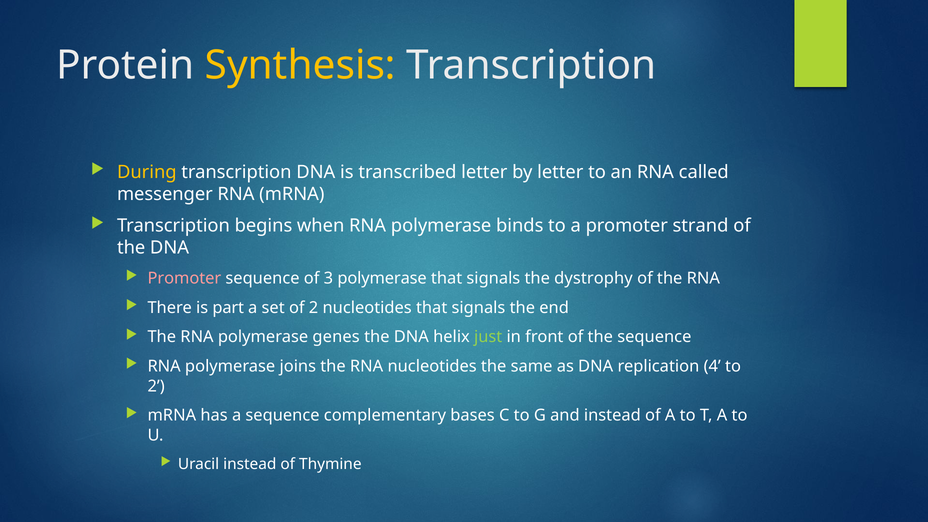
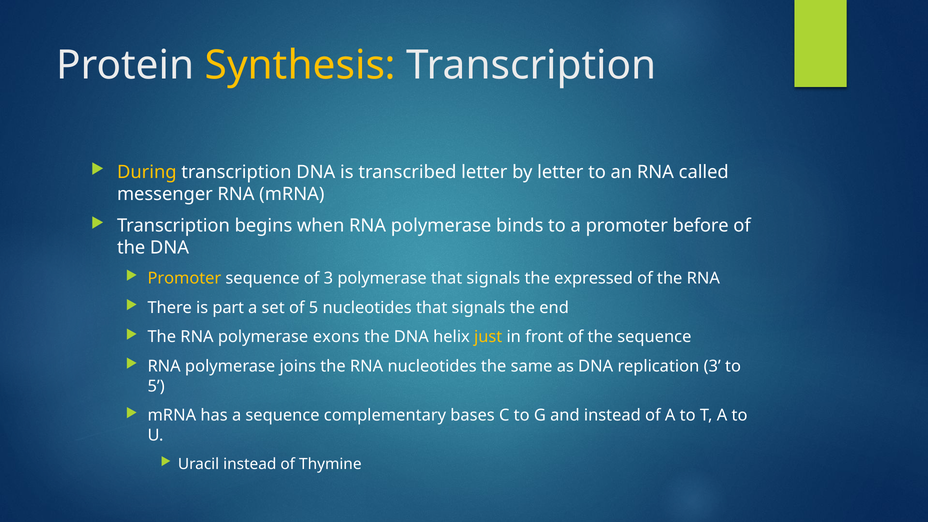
strand: strand -> before (701, 226)
Promoter colour: pink -> yellow (184, 278)
dystrophy: dystrophy -> expressed (594, 278)
of 2: 2 -> 5 (314, 308)
genes: genes -> exons (336, 337)
just colour: light green -> yellow (488, 337)
replication 4: 4 -> 3 (712, 366)
2: 2 -> 5 (156, 386)
